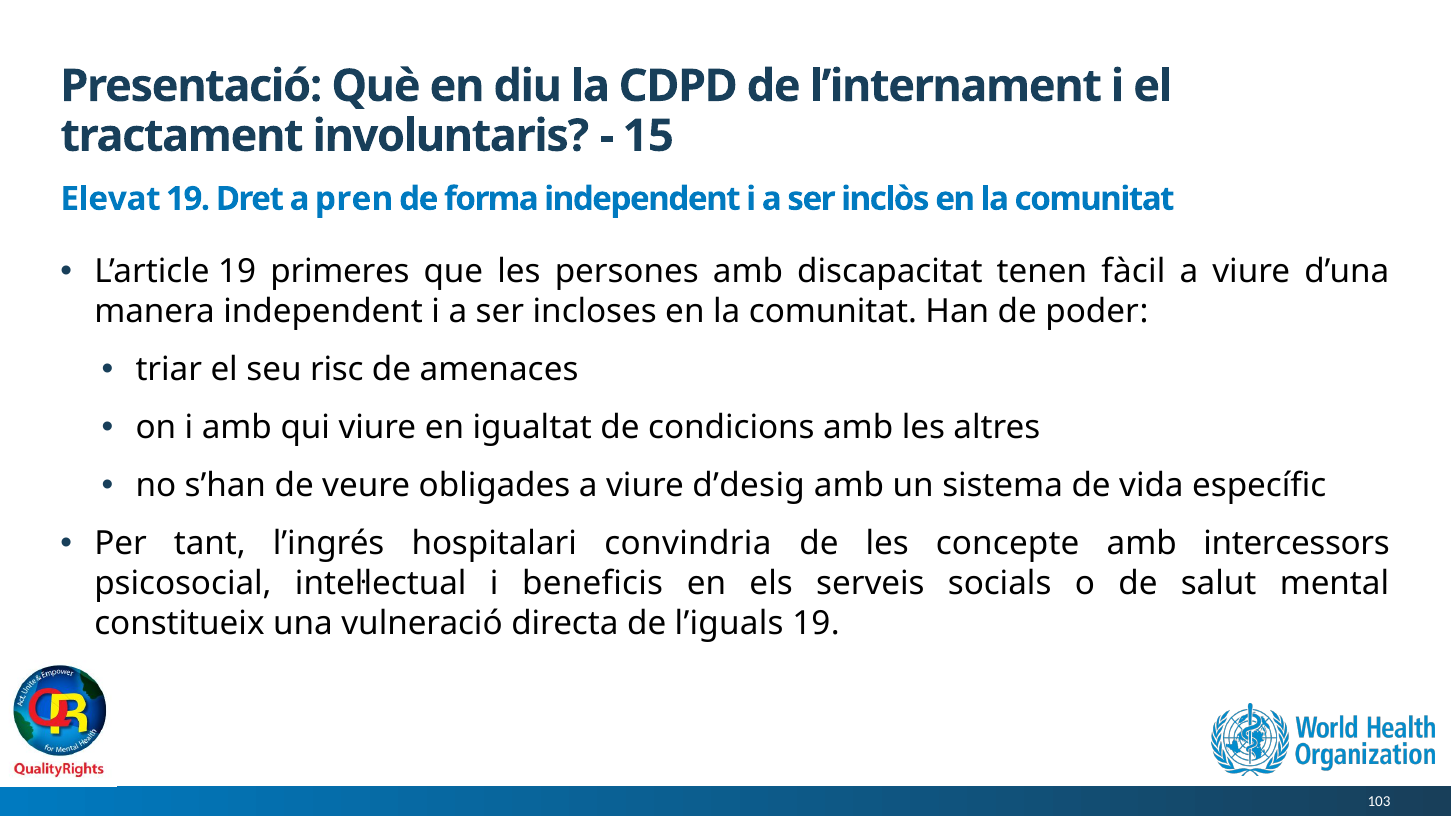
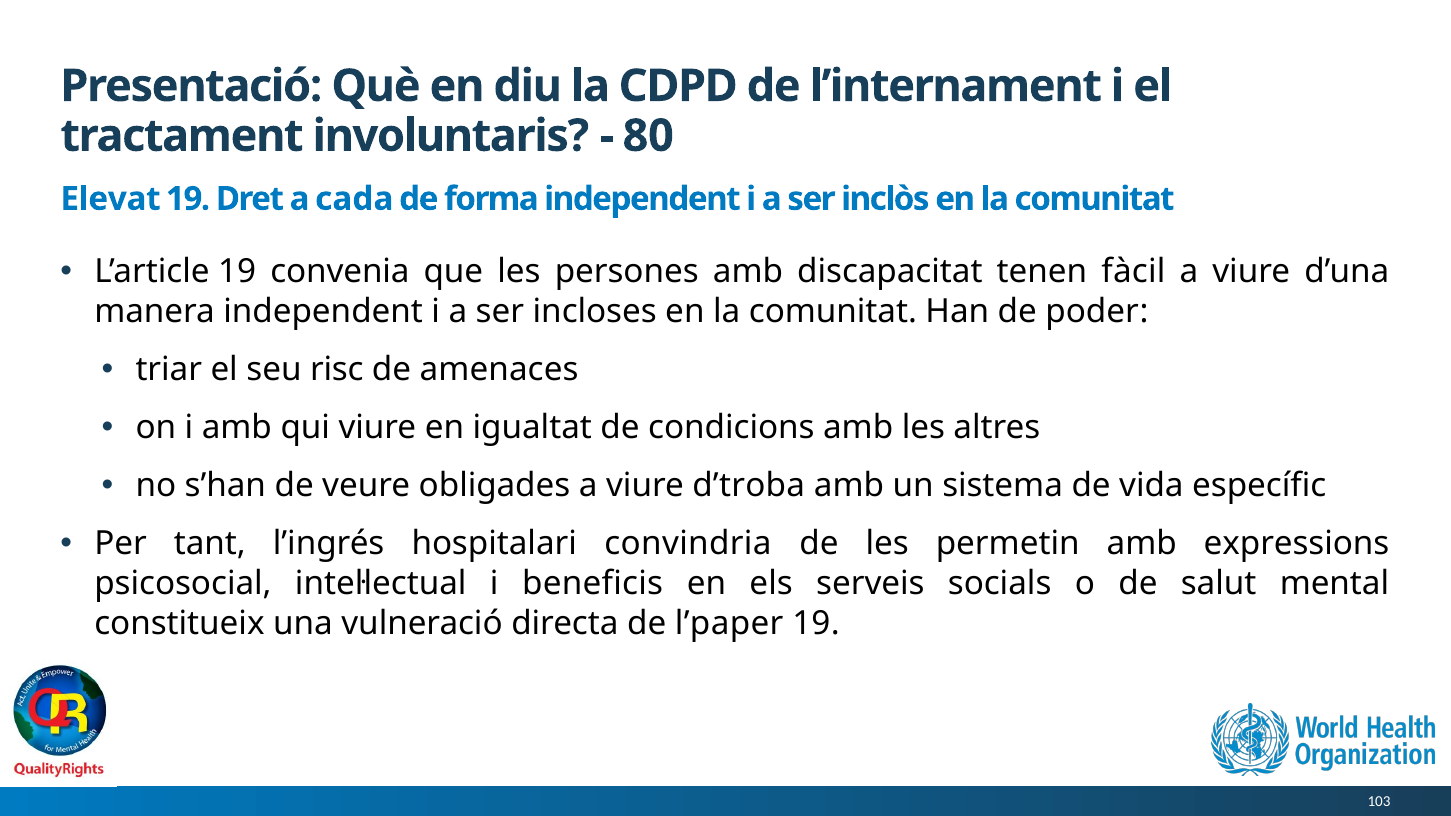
15: 15 -> 80 (648, 136)
pren: pren -> cada (354, 199)
primeres: primeres -> convenia (340, 272)
d’desig: d’desig -> d’troba (749, 486)
concepte: concepte -> permetin (1008, 544)
intercessors: intercessors -> expressions (1296, 544)
l’iguals: l’iguals -> l’paper (729, 624)
